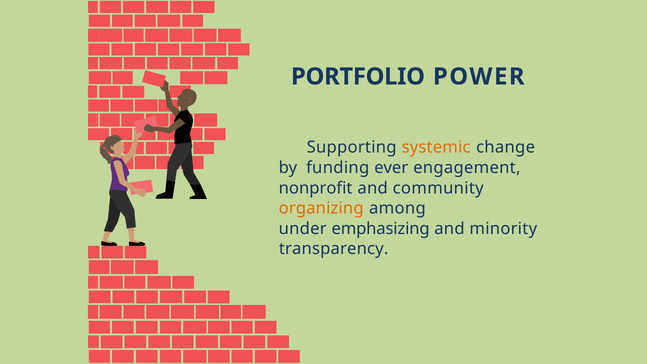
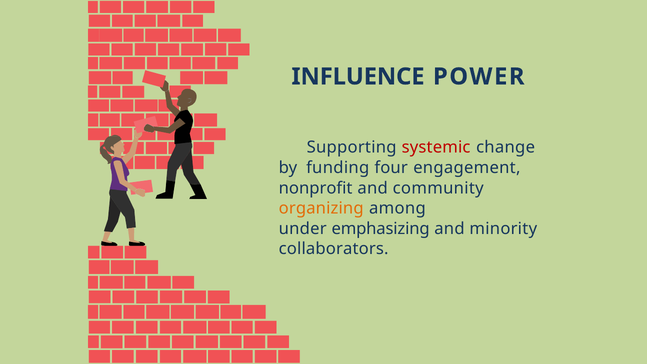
PORTFOLIO: PORTFOLIO -> INFLUENCE (358, 77)
systemic colour: orange -> red (436, 147)
ever: ever -> four (391, 168)
transparency: transparency -> collaborators (334, 249)
